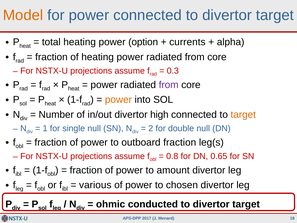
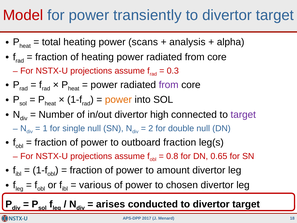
Model colour: orange -> red (23, 15)
power connected: connected -> transiently (147, 15)
option: option -> scans (143, 42)
currents: currents -> analysis (187, 42)
target colour: orange -> purple (243, 114)
ohmic: ohmic -> arises (111, 204)
